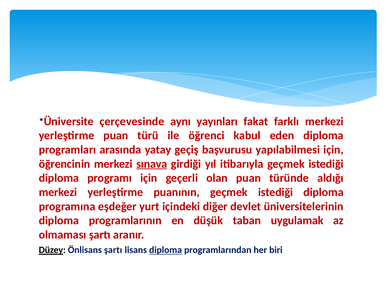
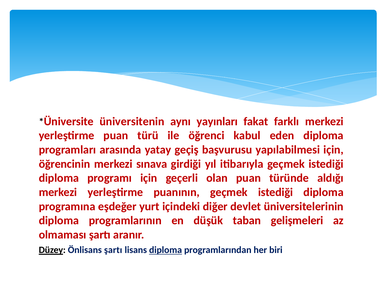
çerçevesinde: çerçevesinde -> üniversitenin (132, 121)
sınava underline: present -> none (152, 164)
uygulamak: uygulamak -> gelişmeleri (297, 220)
